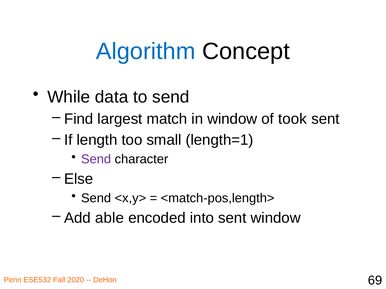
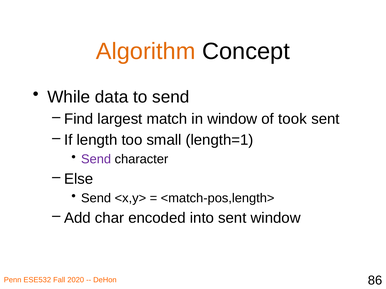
Algorithm colour: blue -> orange (146, 51)
able: able -> char (110, 218)
69: 69 -> 86 (375, 281)
